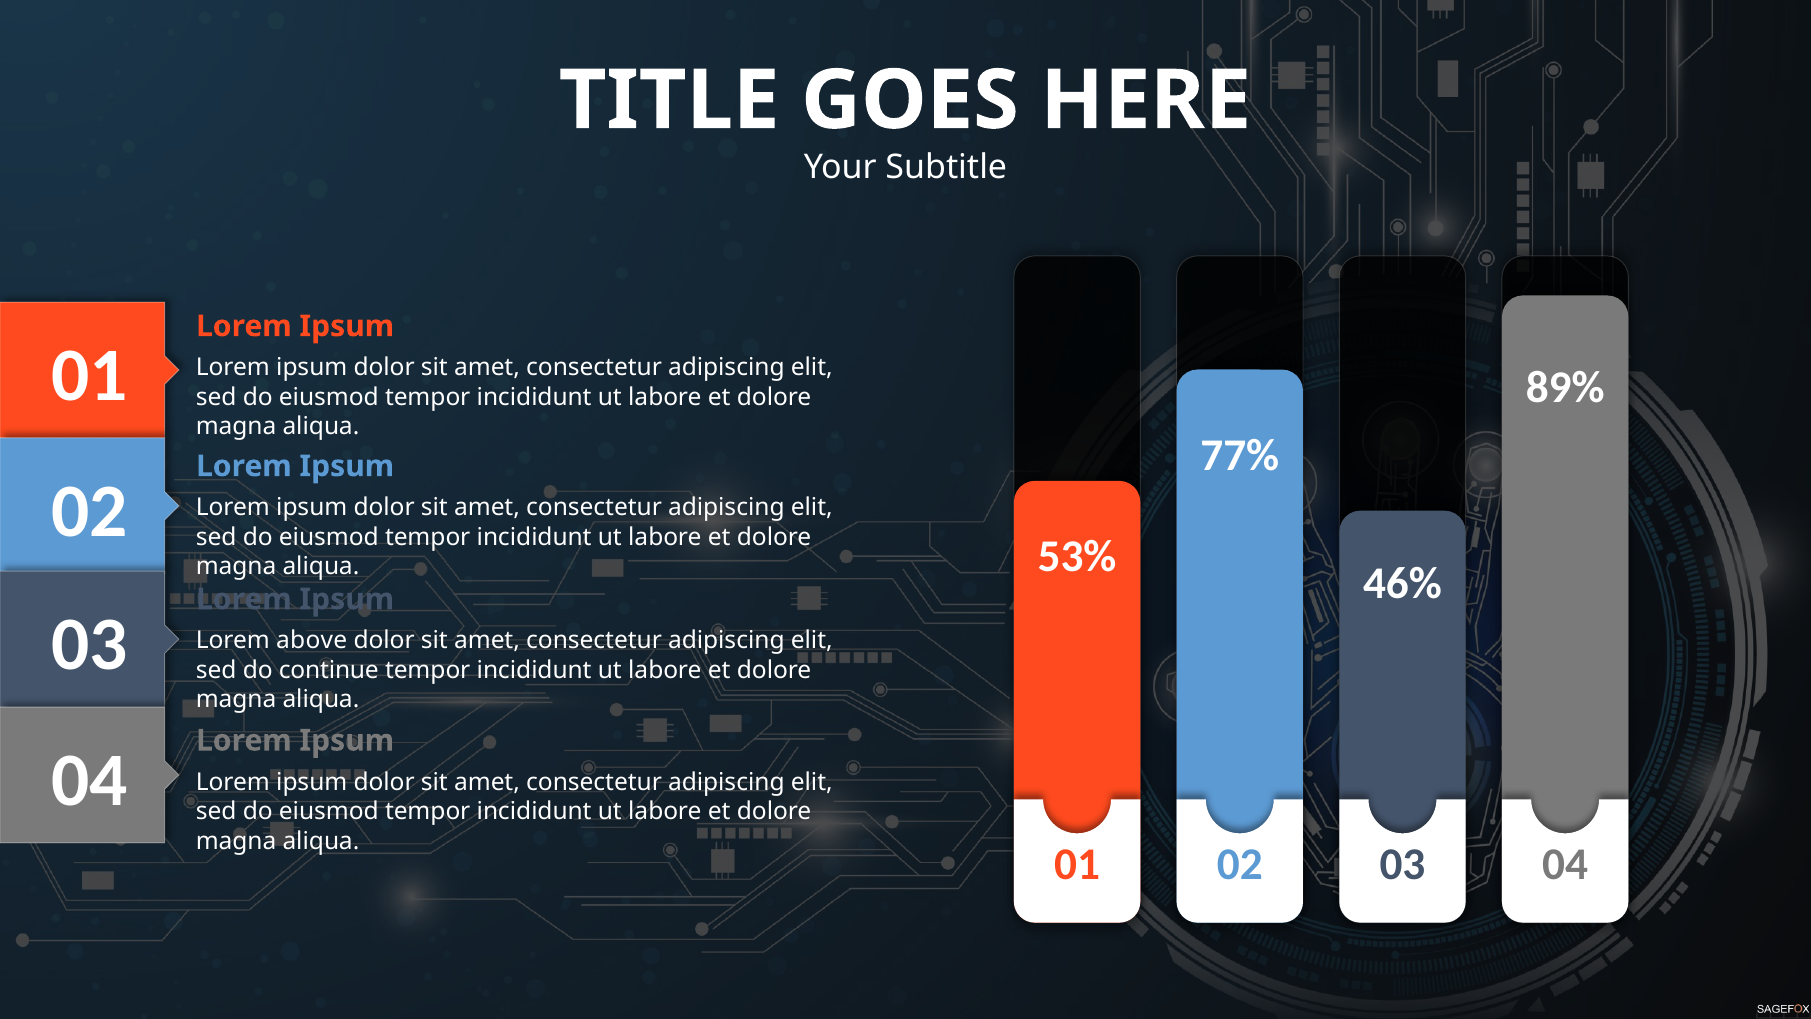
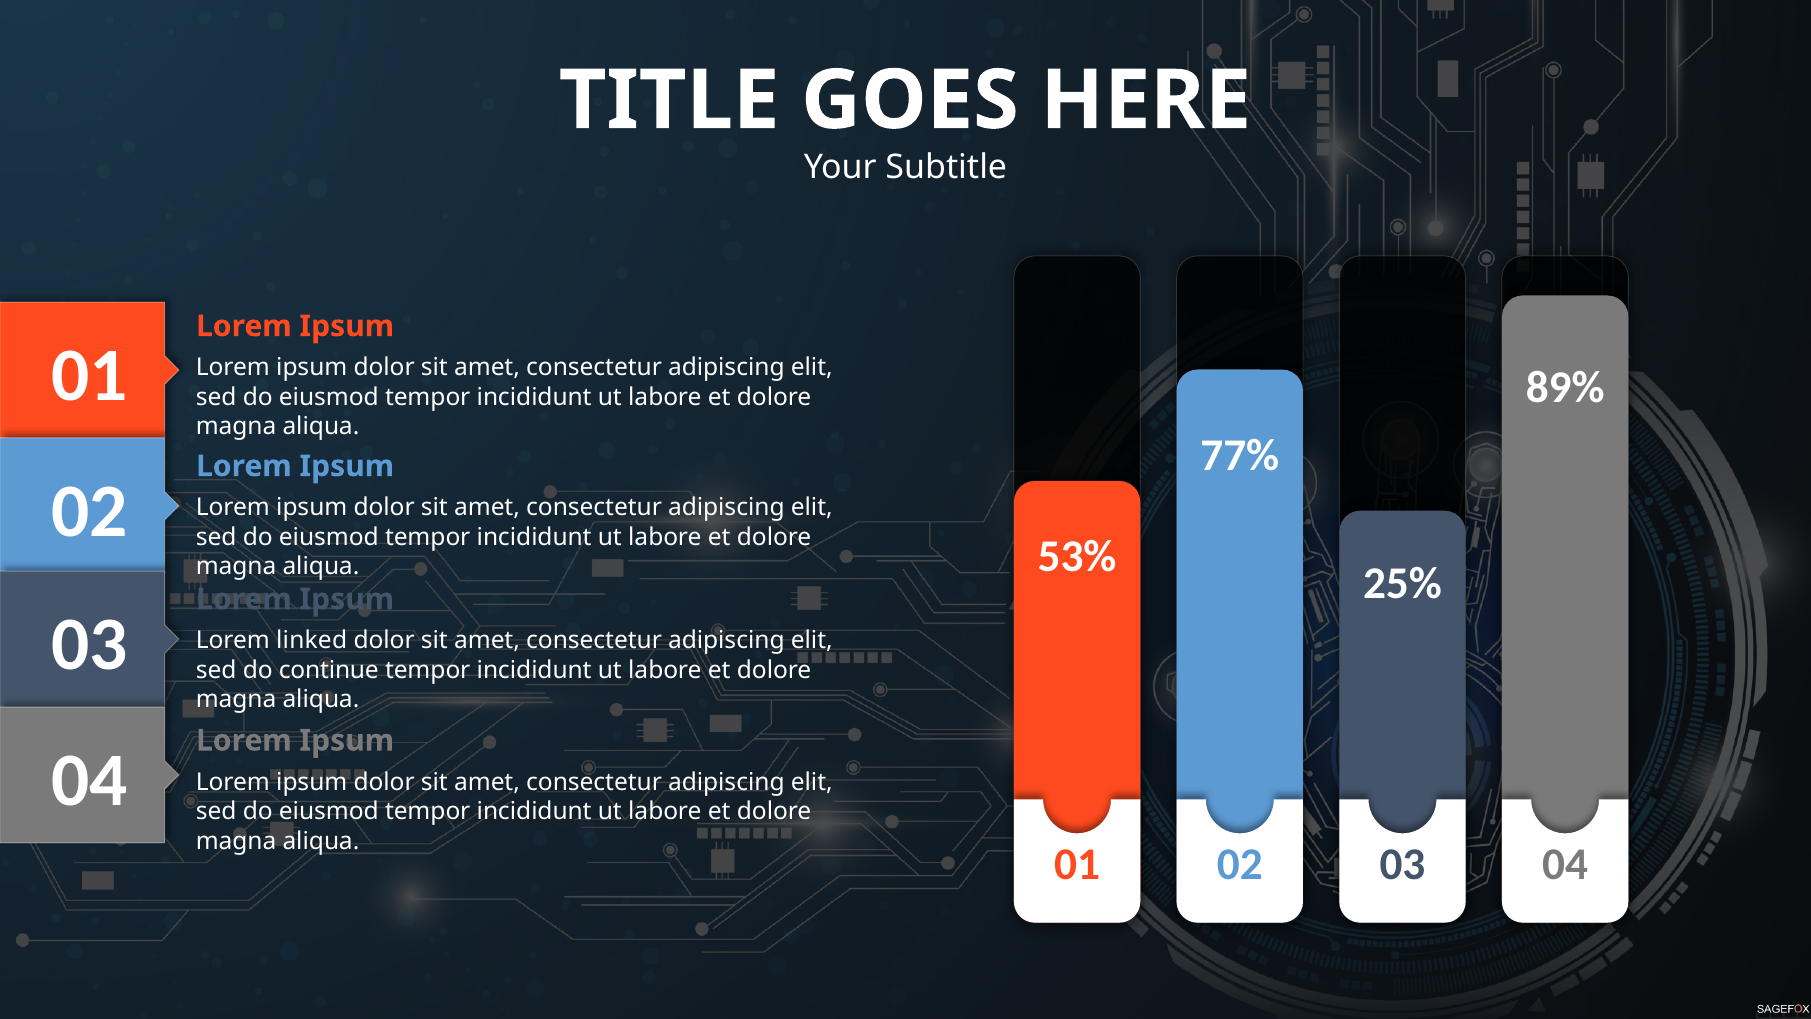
46%: 46% -> 25% (1402, 584)
above: above -> linked (312, 641)
